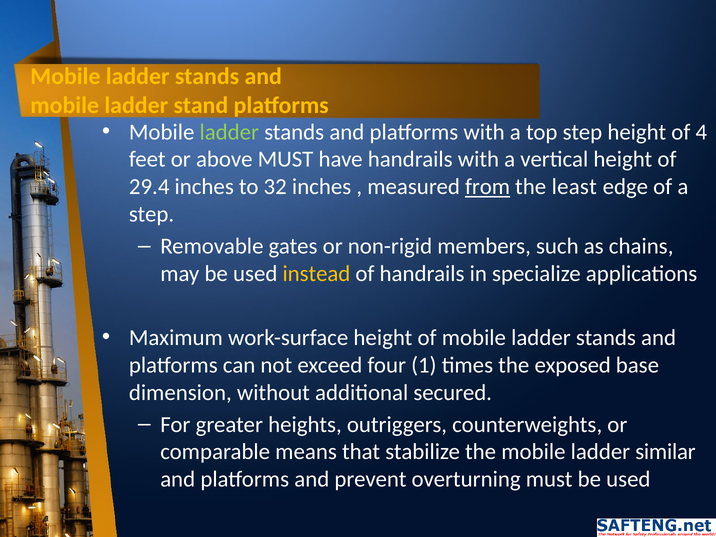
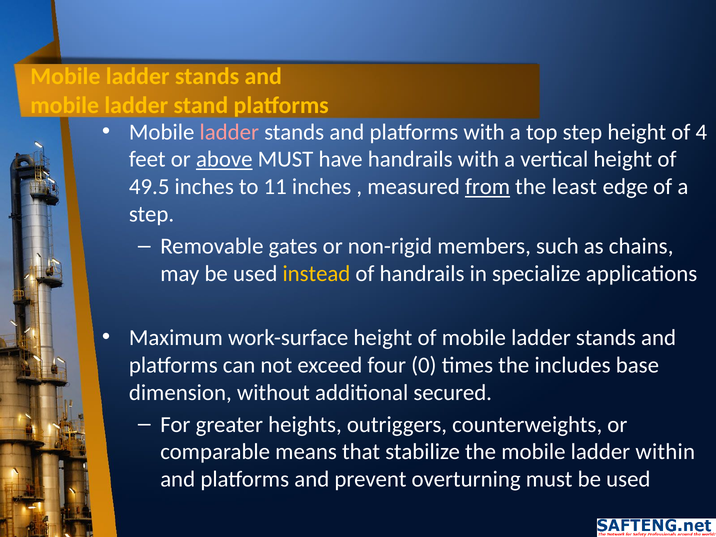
ladder colour: light green -> pink (229, 132)
above underline: none -> present (224, 159)
29.4: 29.4 -> 49.5 (149, 187)
32: 32 -> 11 (275, 187)
1: 1 -> 0 (424, 365)
exposed: exposed -> includes (573, 365)
similar: similar -> within (665, 452)
